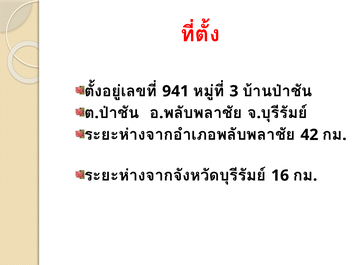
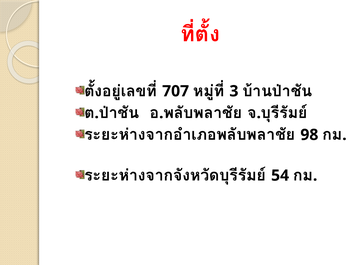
941: 941 -> 707 (176, 91)
42: 42 -> 98 (309, 135)
16: 16 -> 54 (280, 175)
